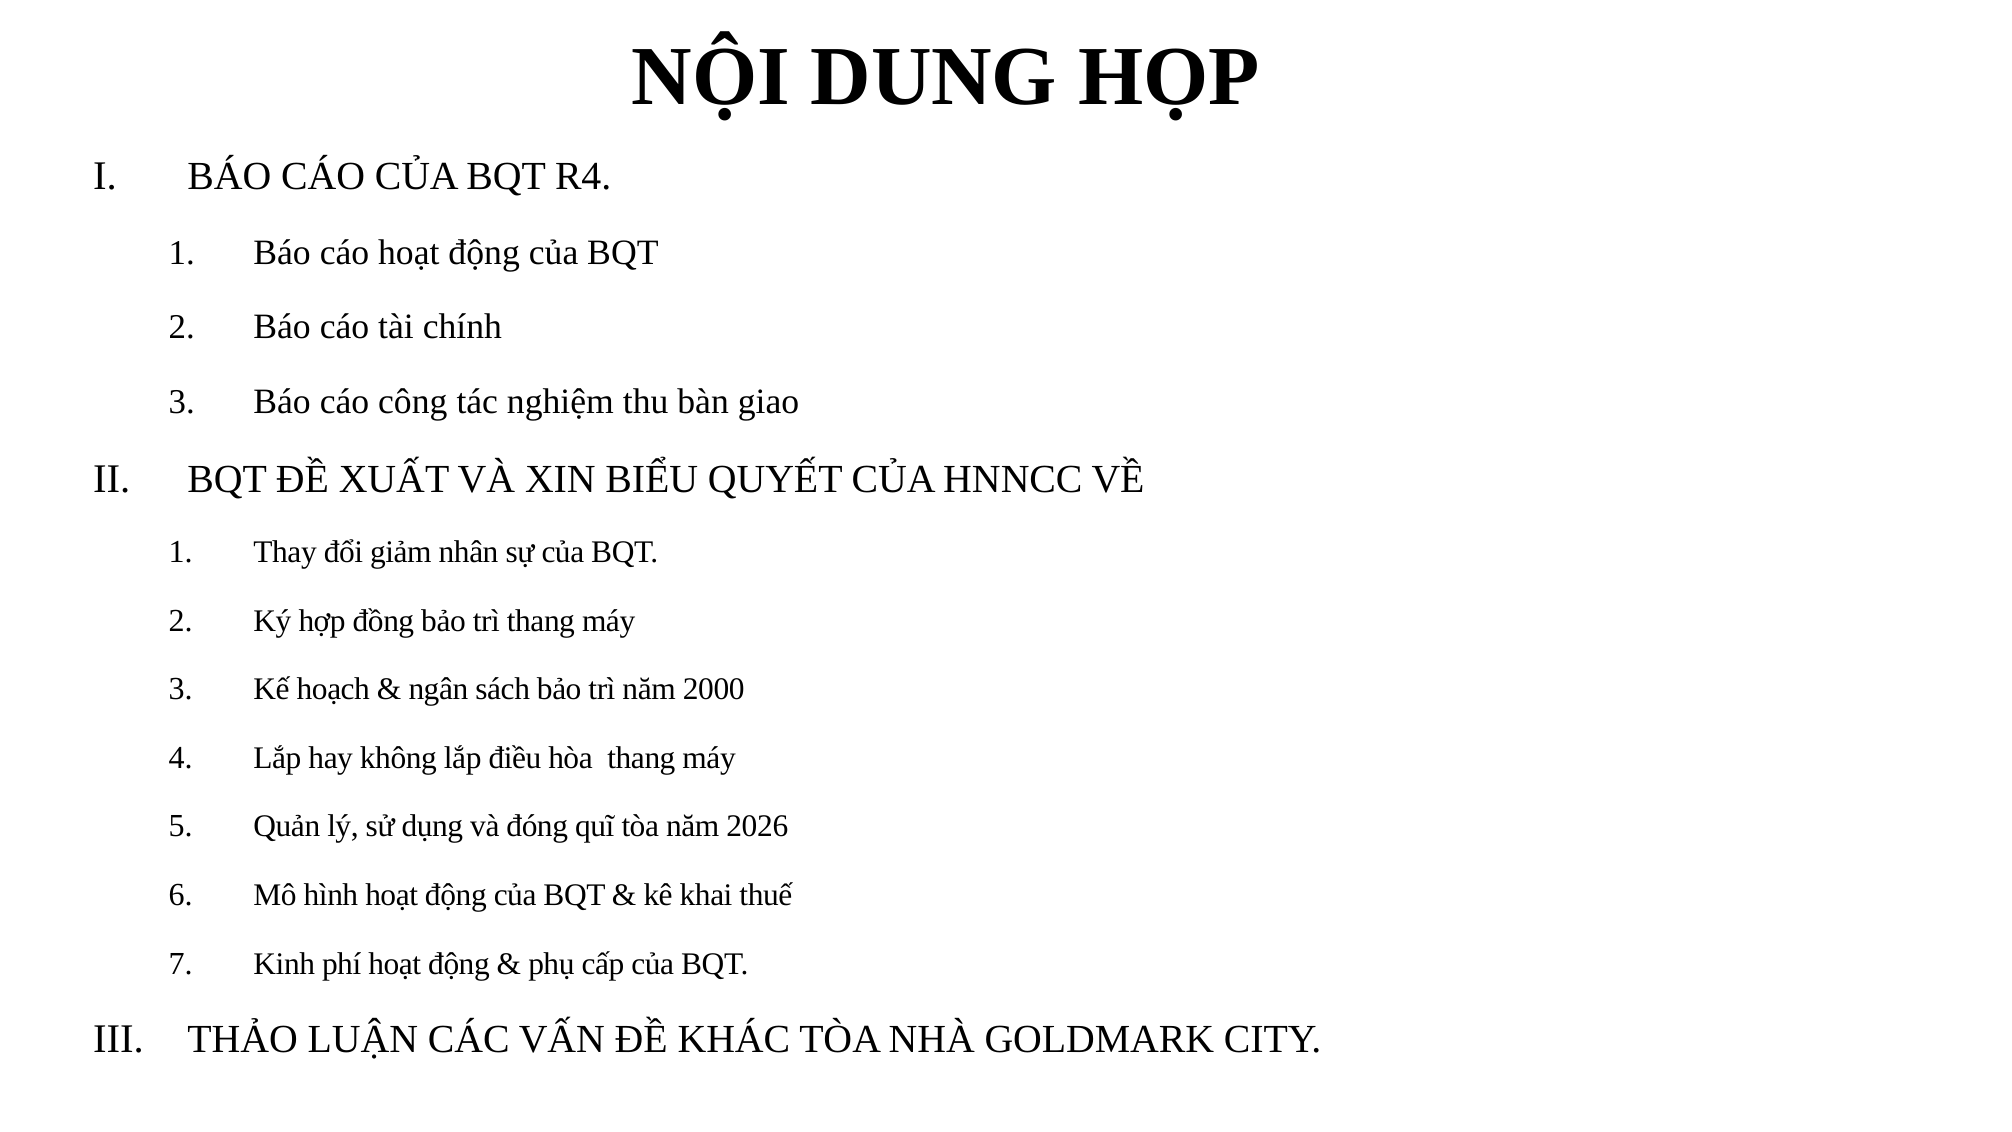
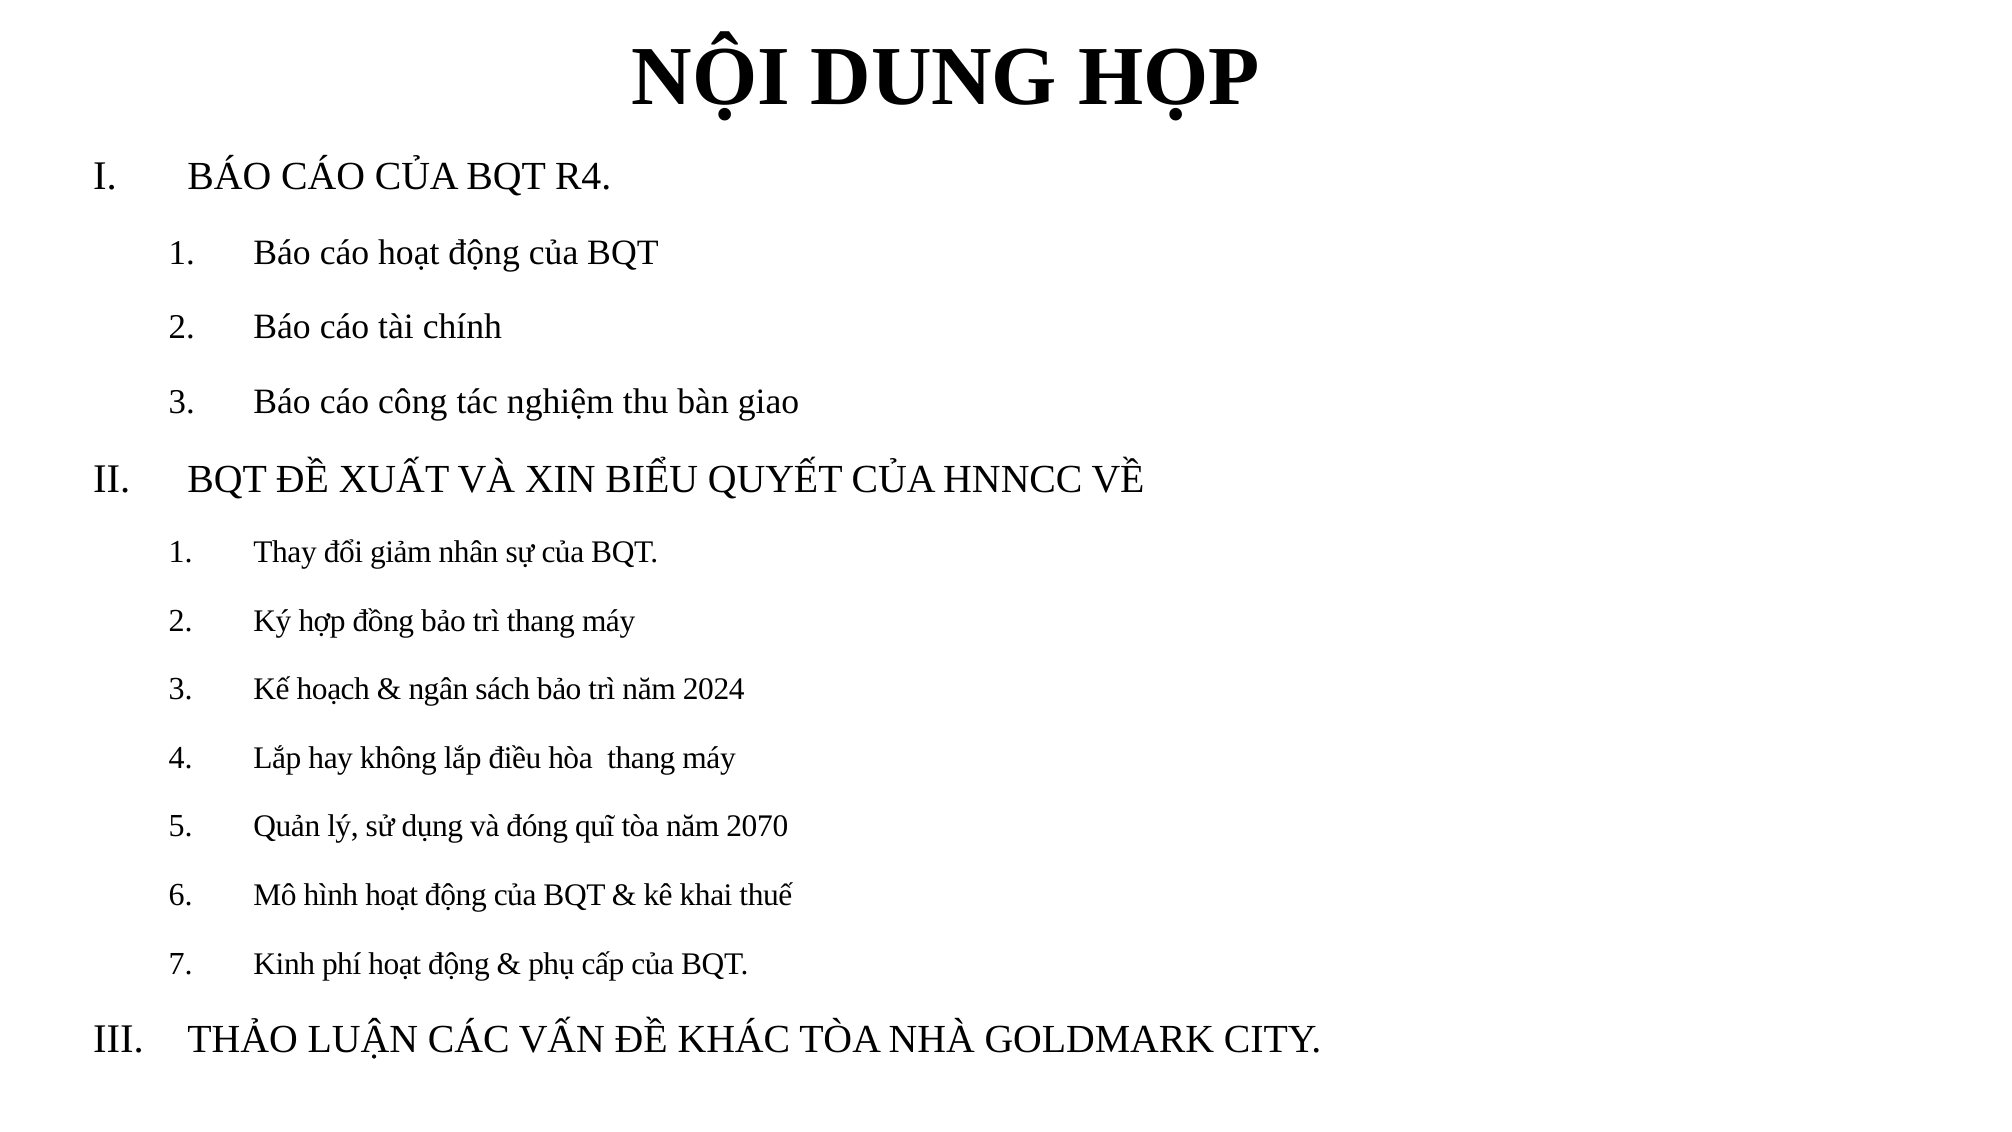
2000: 2000 -> 2024 (714, 689)
2026: 2026 -> 2070 (757, 826)
